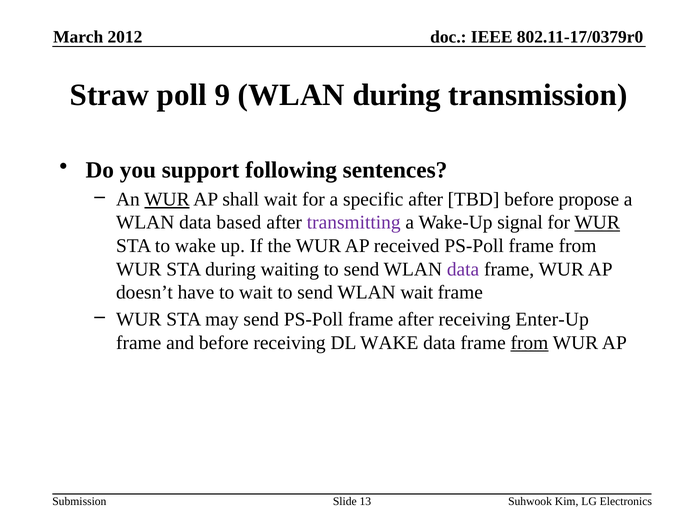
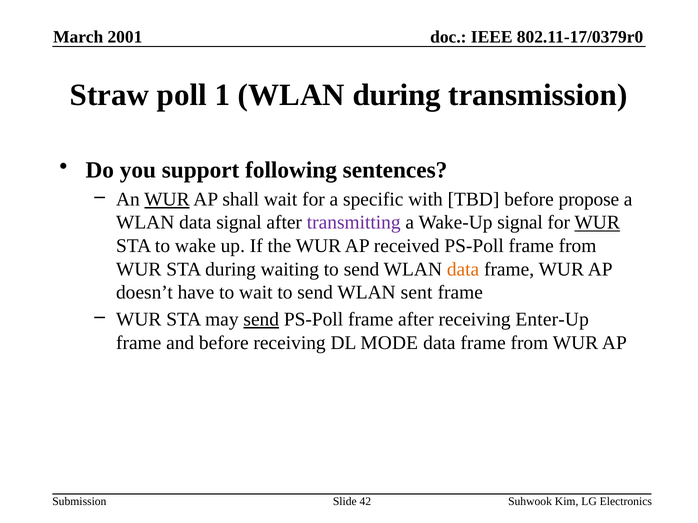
2012: 2012 -> 2001 (125, 37)
9: 9 -> 1 (222, 95)
specific after: after -> with (426, 200)
data based: based -> signal (239, 223)
data colour: purple -> orange (463, 269)
WLAN wait: wait -> sent (417, 293)
send underline: none -> present (261, 320)
DL WAKE: WAKE -> MODE (389, 343)
from underline: present -> none (529, 343)
13: 13 -> 42 (365, 502)
